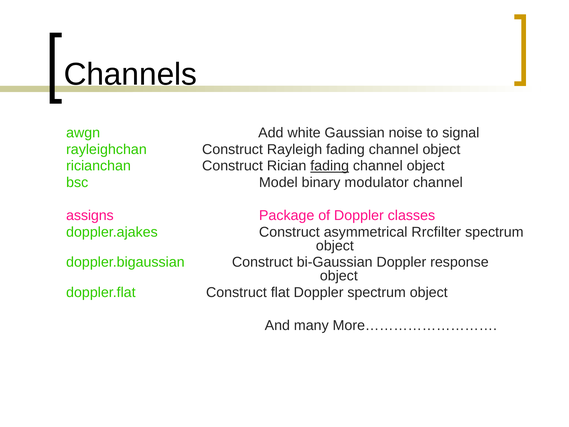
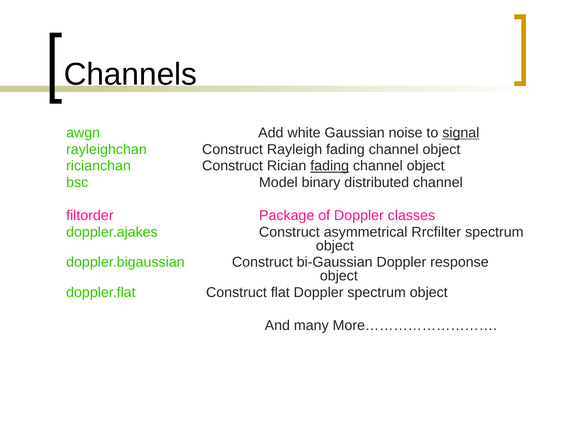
signal underline: none -> present (461, 133)
modulator: modulator -> distributed (377, 182)
assigns: assigns -> filtorder (90, 215)
